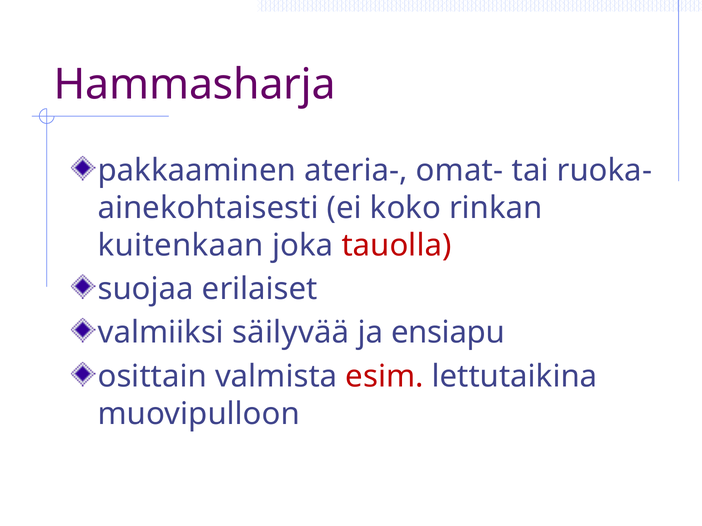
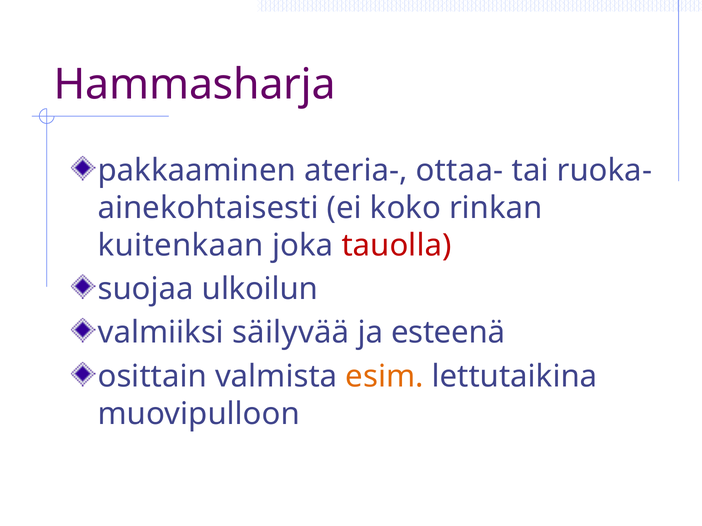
omat-: omat- -> ottaa- (459, 171)
erilaiset: erilaiset -> ulkoilun (260, 289)
ensiapu: ensiapu -> esteenä (448, 333)
esim colour: red -> orange (385, 377)
